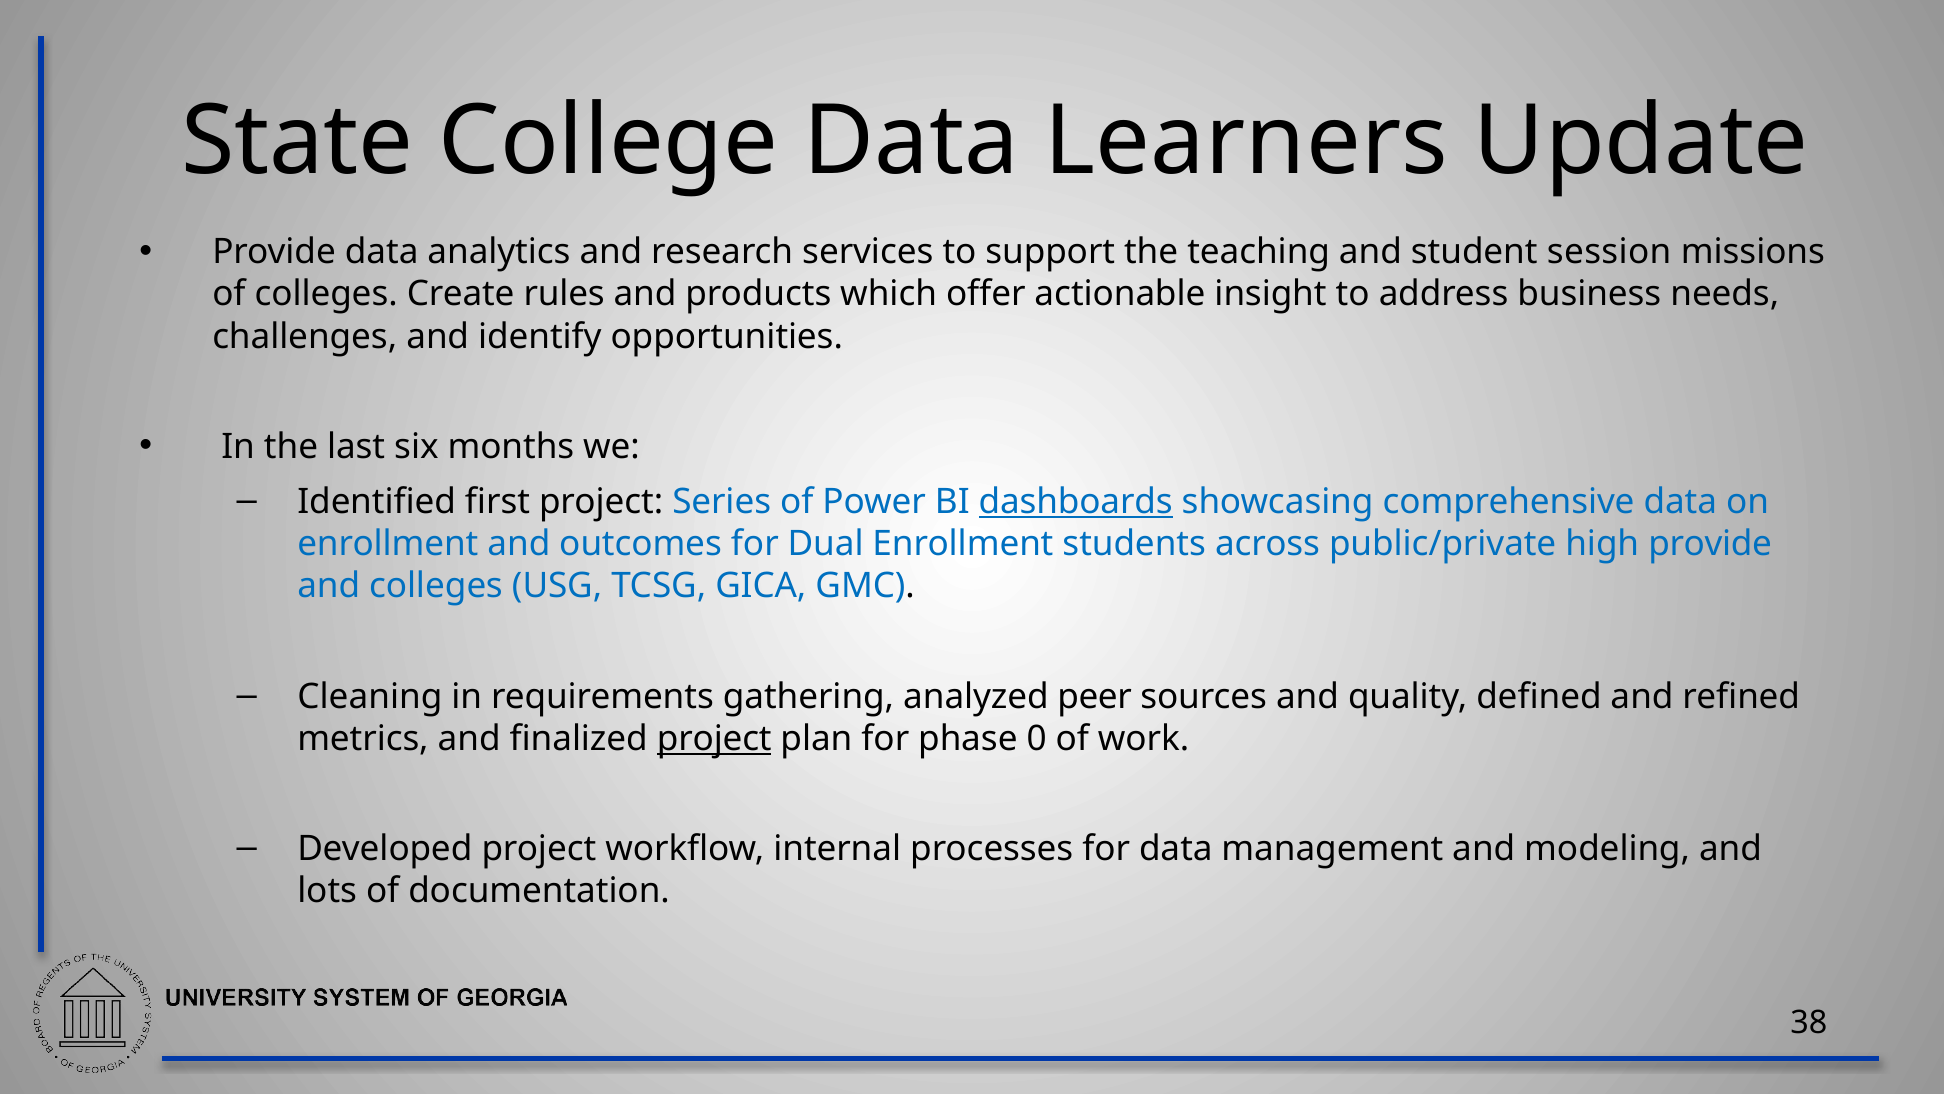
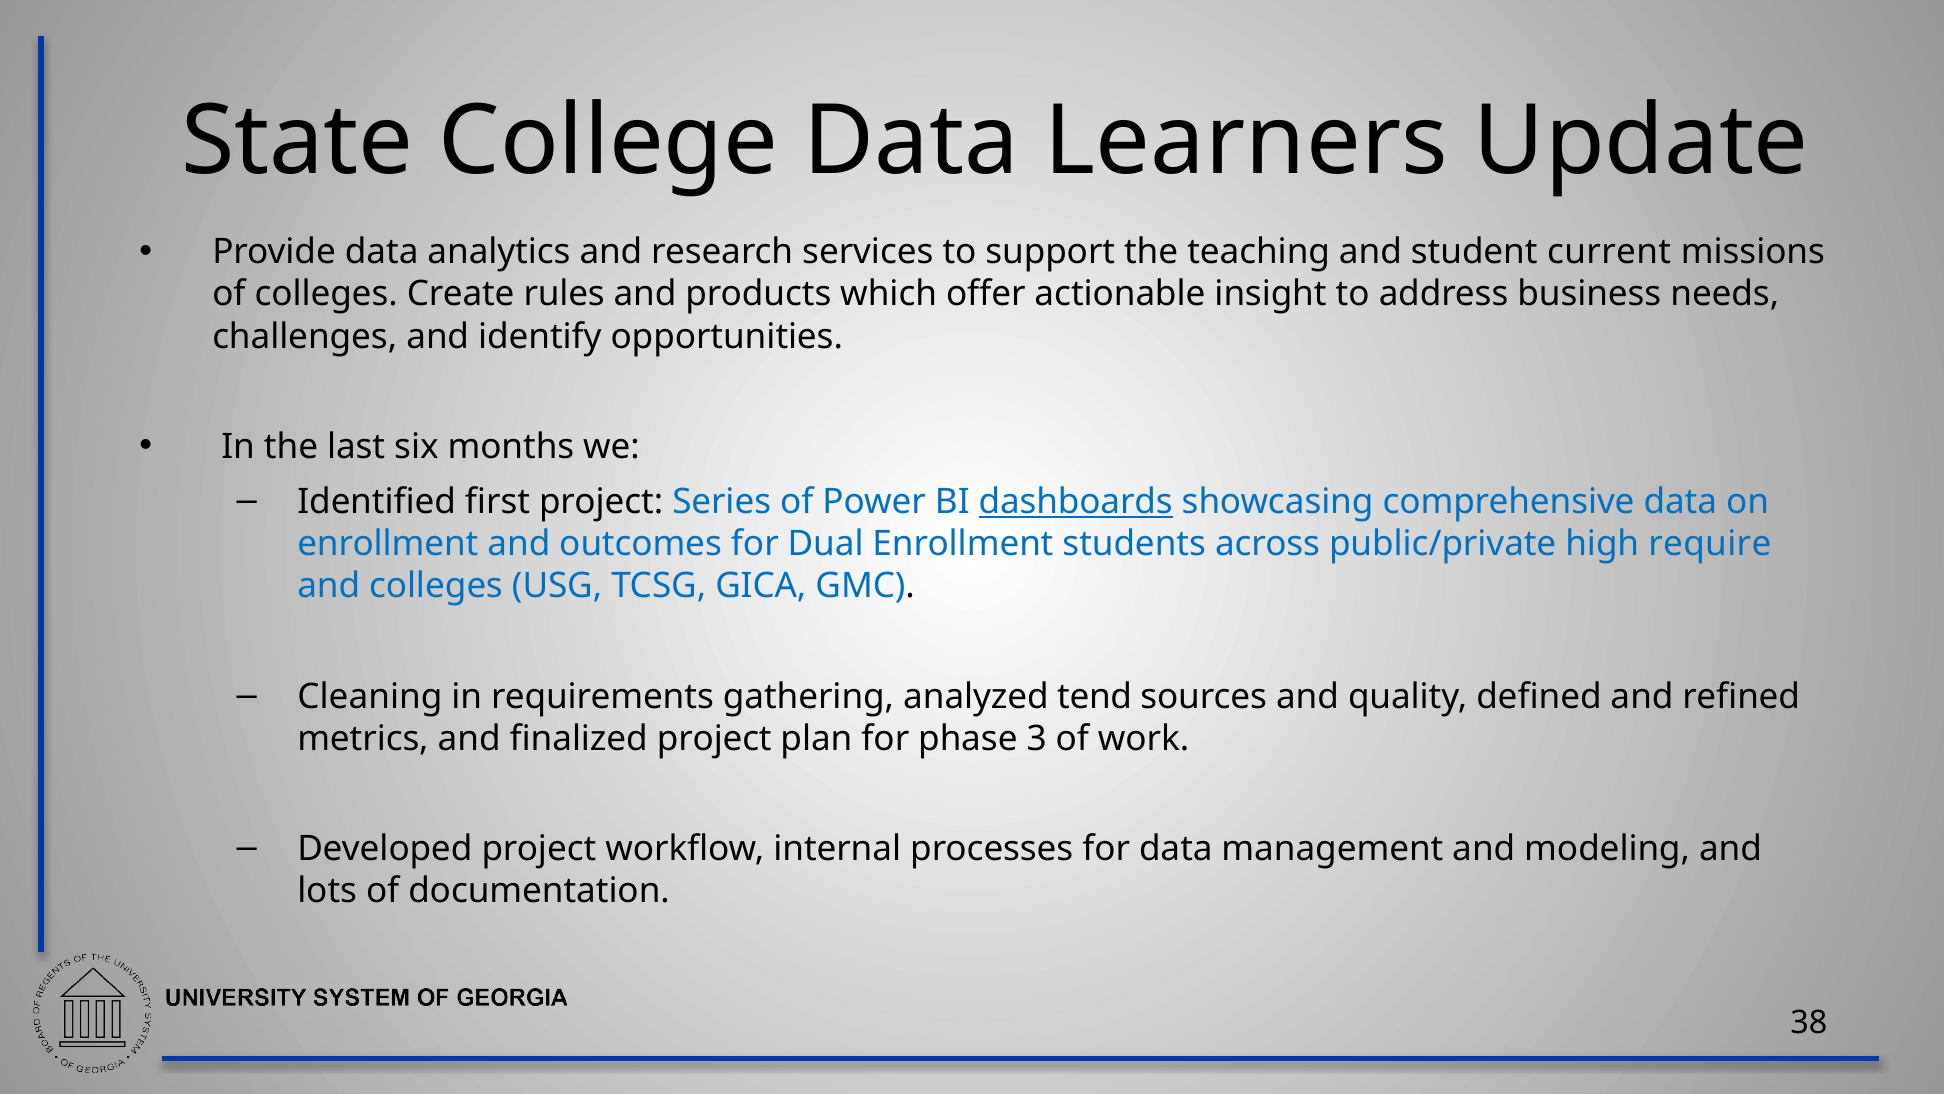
session: session -> current (1609, 252)
high provide: provide -> require (1710, 544)
peer: peer -> tend (1095, 696)
project underline: present -> none (714, 738)
0: 0 -> 3 (1037, 738)
